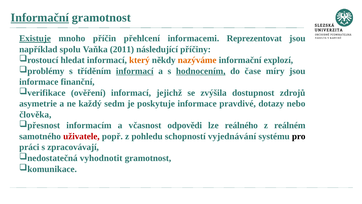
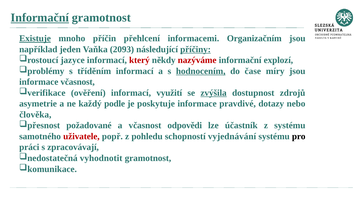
Reprezentovat: Reprezentovat -> Organizačním (254, 38)
spolu: spolu -> jeden (70, 49)
2011: 2011 -> 2093 (122, 49)
příčiny underline: none -> present (196, 49)
hledat: hledat -> jazyce (73, 60)
který colour: orange -> red (139, 60)
nazýváme colour: orange -> red (197, 60)
informací underline: present -> none (135, 71)
informace finanční: finanční -> včasnost (78, 82)
jejichž: jejichž -> využití (169, 93)
zvýšila underline: none -> present (214, 93)
sedm: sedm -> podle (115, 104)
informacím: informacím -> požadované (89, 125)
reálného: reálného -> účastník (241, 125)
z reálném: reálném -> systému (290, 125)
